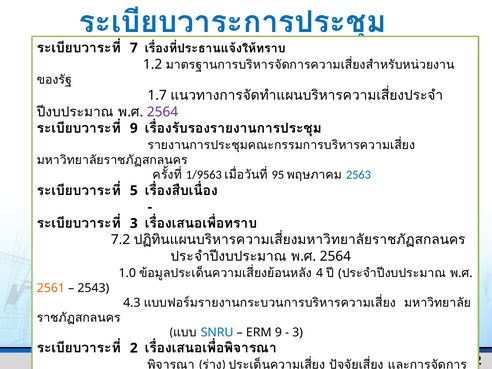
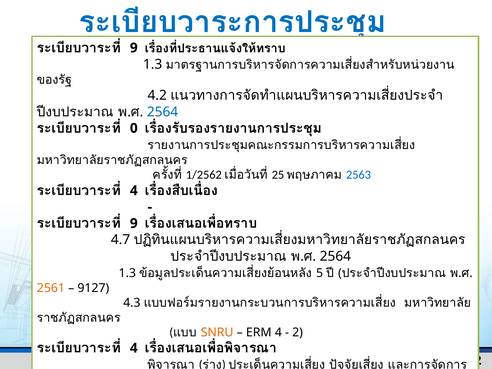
7: 7 -> 9 (134, 48)
1.2: 1.2 -> 1.3 (153, 64)
1.7: 1.7 -> 4.2 (157, 95)
2564 colour: purple -> blue (163, 112)
9: 9 -> 0 (134, 128)
1/9563: 1/9563 -> 1/2562 (204, 175)
95: 95 -> 25 (278, 175)
5: 5 -> 4 (134, 191)
3: 3 -> 9 (134, 223)
7.2: 7.2 -> 4.7 (121, 240)
1.0: 1.0 -> 1.3 (127, 273)
4: 4 -> 5 (320, 273)
2543: 2543 -> 9127 (93, 288)
SNRU colour: blue -> orange (217, 332)
ERM 9: 9 -> 4 (278, 332)
3: 3 -> 2 (298, 332)
2: 2 -> 4 (134, 348)
